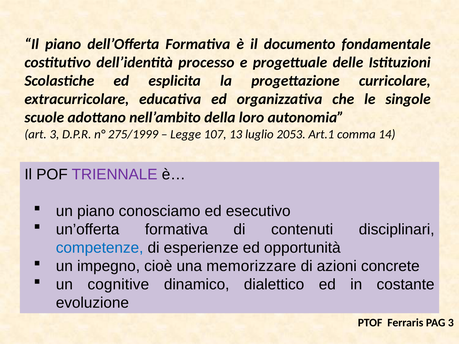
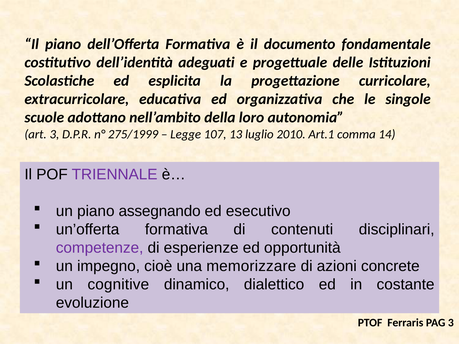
processo: processo -> adeguati (206, 63)
2053: 2053 -> 2010 (291, 134)
conosciamo: conosciamo -> assegnando (160, 211)
competenze colour: blue -> purple (100, 248)
